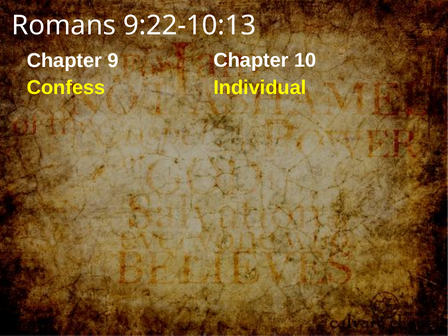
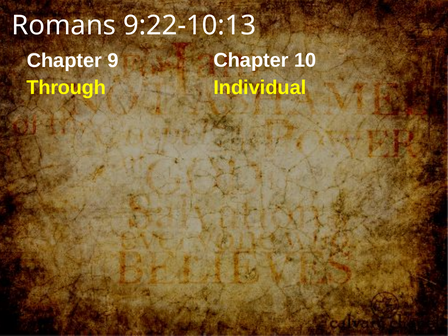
Confess: Confess -> Through (66, 88)
